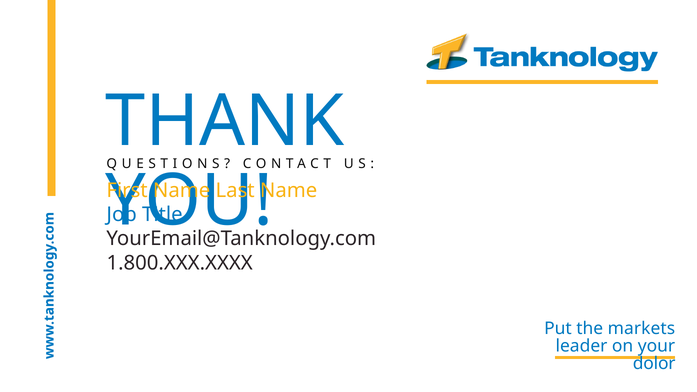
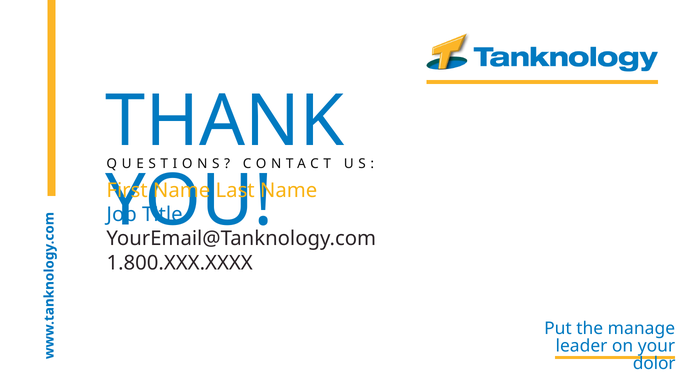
markets: markets -> manage (641, 329)
